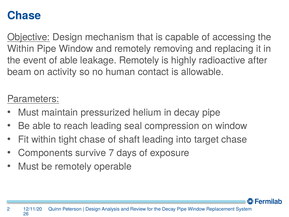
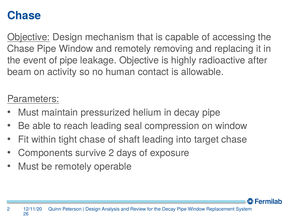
Within: Within -> Chase (21, 49)
of able: able -> pipe (69, 60)
leakage Remotely: Remotely -> Objective (139, 60)
survive 7: 7 -> 2 (111, 153)
